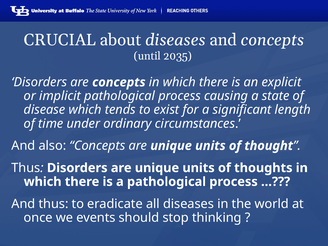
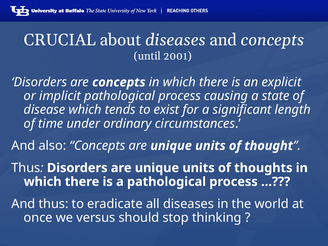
2035: 2035 -> 2001 (177, 56)
events: events -> versus (96, 218)
